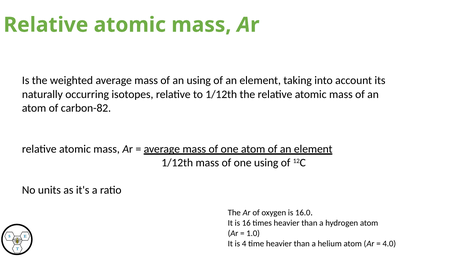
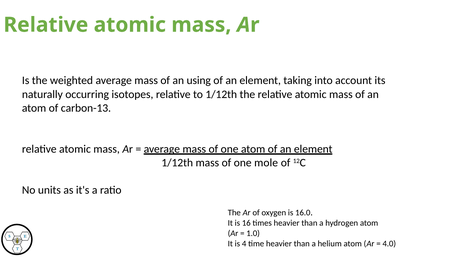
carbon-82: carbon-82 -> carbon-13 (86, 108)
one using: using -> mole (266, 163)
